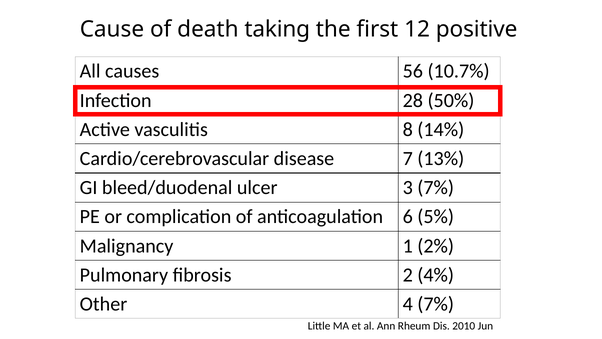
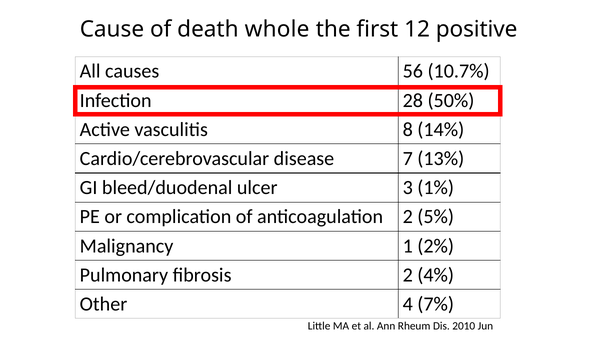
taking: taking -> whole (277, 29)
3 7%: 7% -> 1% (436, 188)
anticoagulation 6: 6 -> 2 (408, 217)
